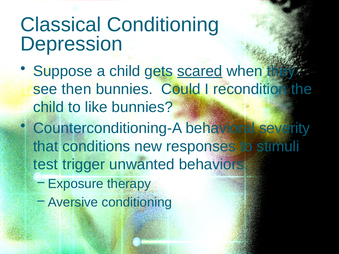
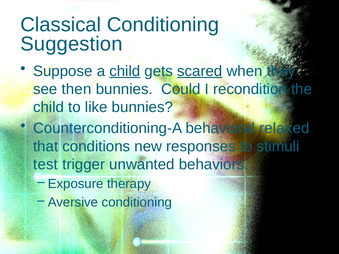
Depression: Depression -> Suggestion (71, 44)
child underline: none -> present (125, 71)
severity: severity -> relaxed (284, 128)
